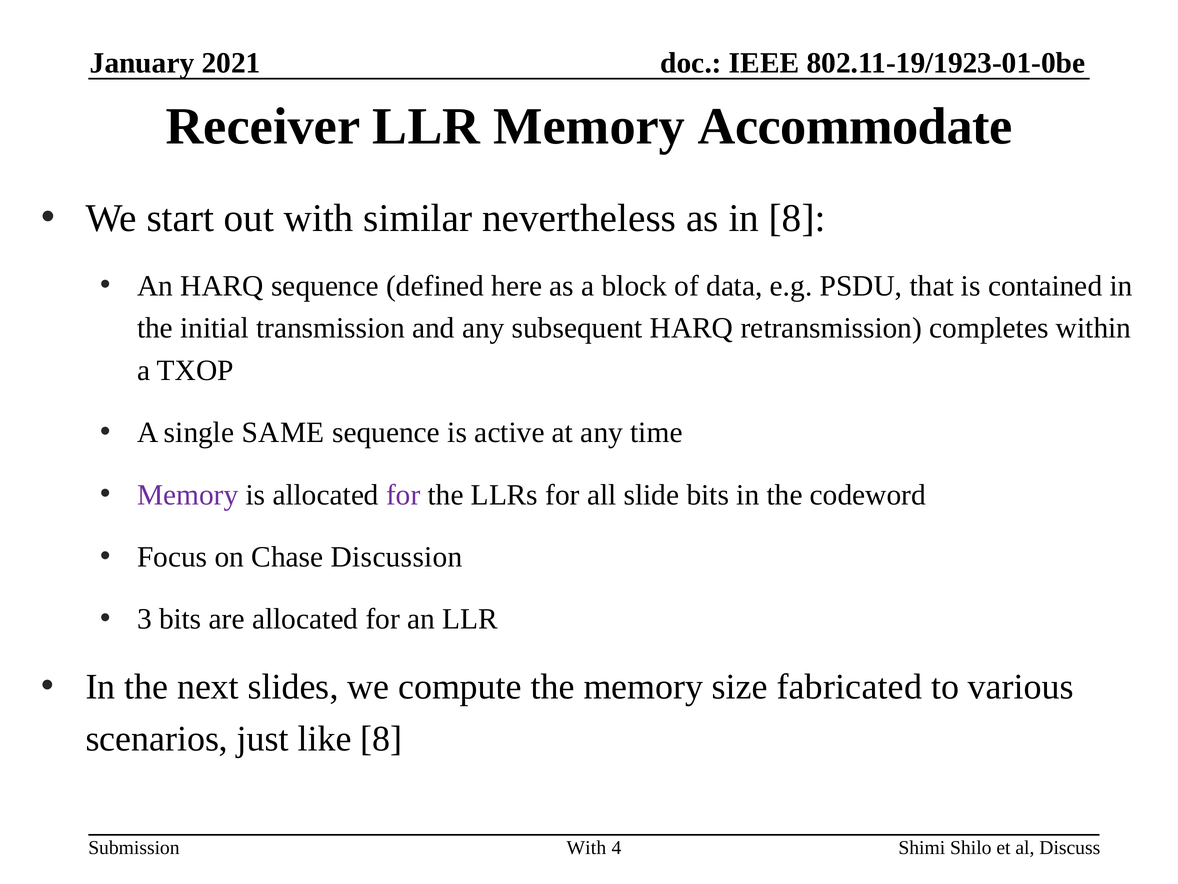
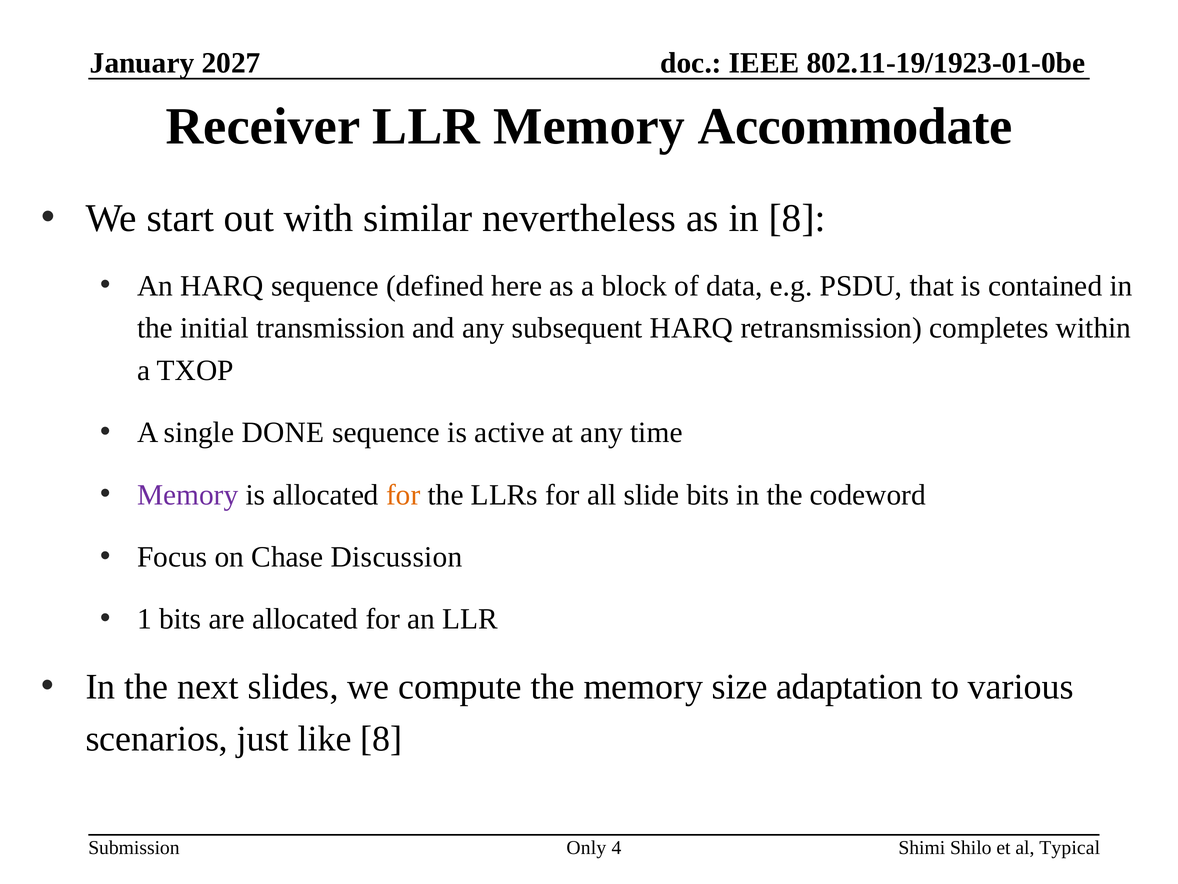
2021: 2021 -> 2027 (231, 63)
SAME: SAME -> DONE (283, 432)
for colour: purple -> orange (403, 495)
3: 3 -> 1 (144, 619)
fabricated: fabricated -> adaptation (850, 687)
With: With -> Only (586, 847)
Discuss: Discuss -> Typical (1070, 847)
